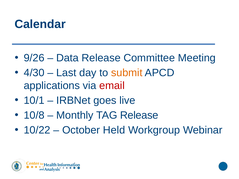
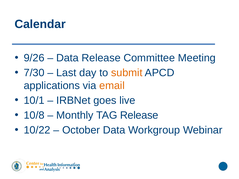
4/30: 4/30 -> 7/30 (34, 73)
email colour: red -> orange (112, 86)
October Held: Held -> Data (114, 130)
